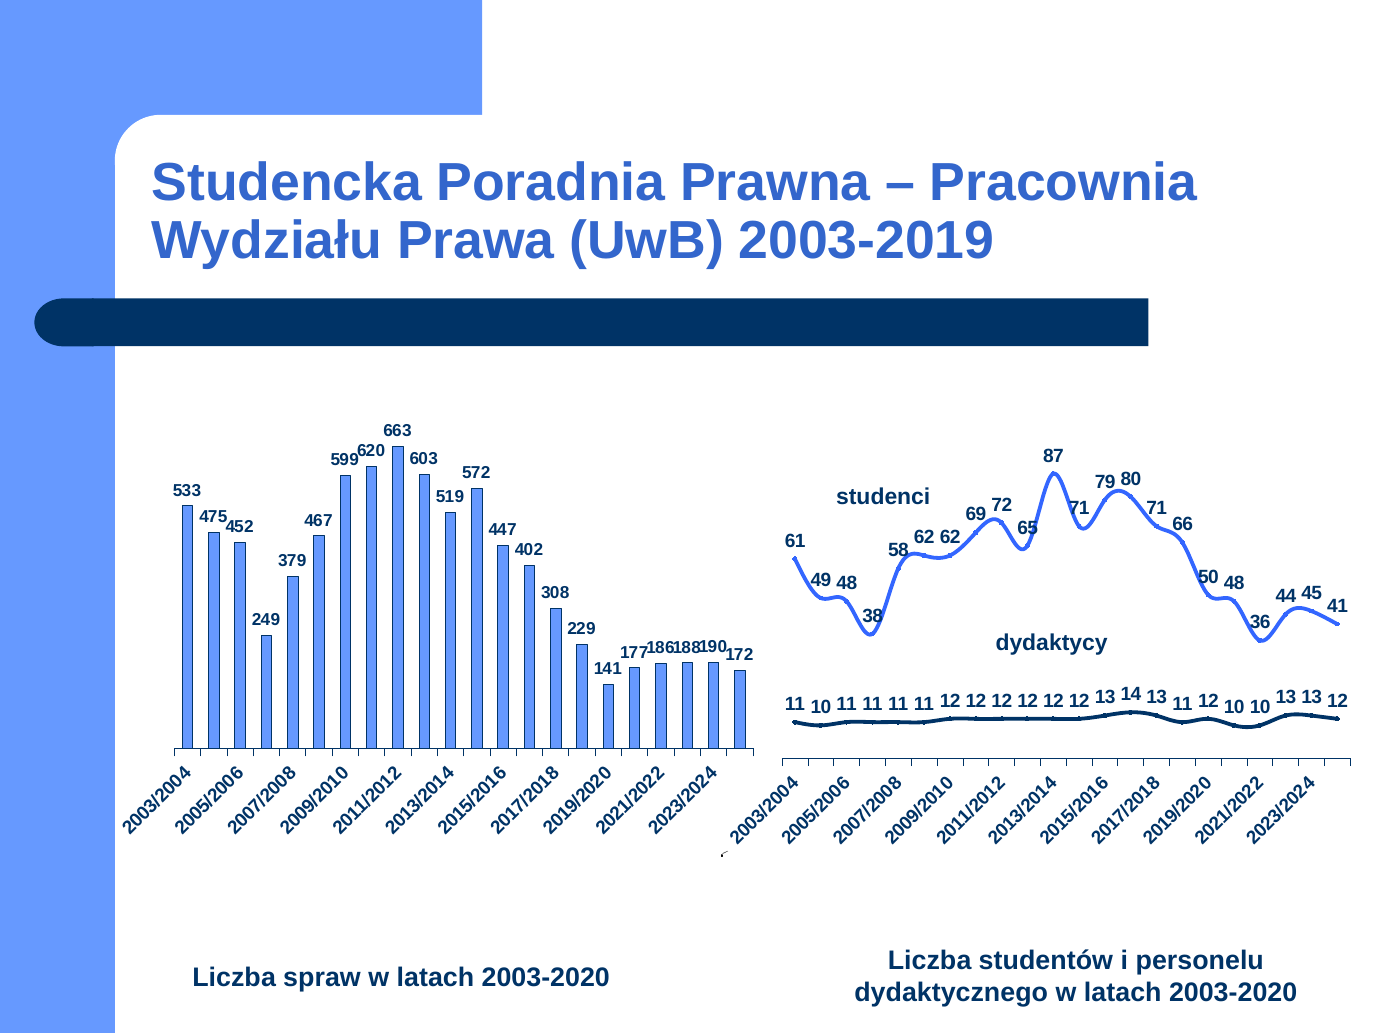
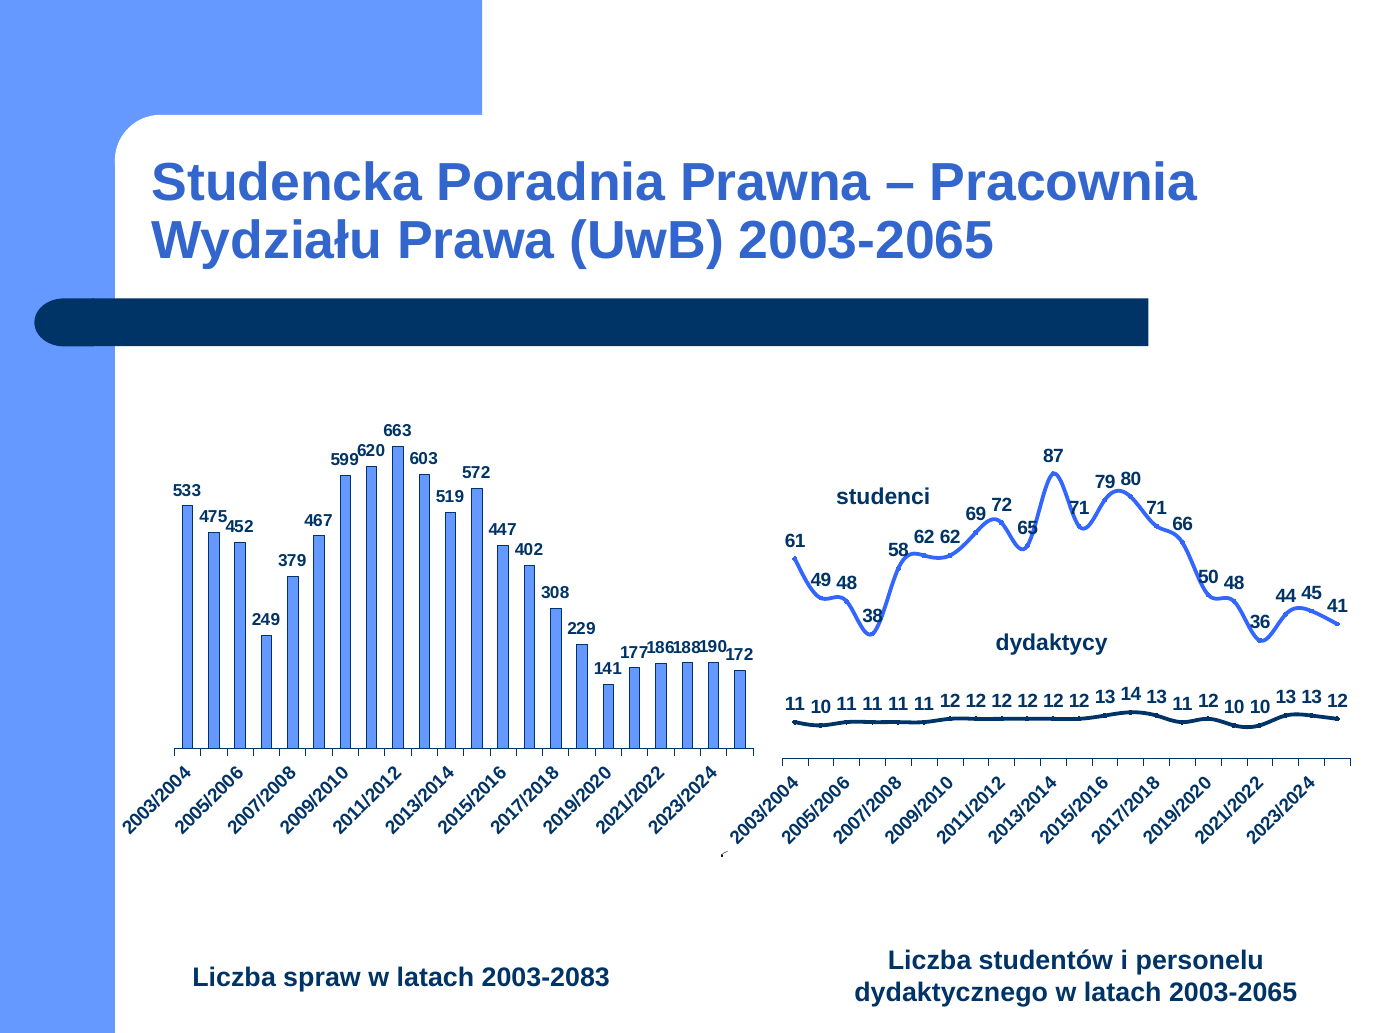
UwB 2003-2019: 2003-2019 -> 2003-2065 (867, 240)
spraw w latach 2003-2020: 2003-2020 -> 2003-2083 (546, 978)
dydaktycznego w latach 2003-2020: 2003-2020 -> 2003-2065 (1233, 993)
